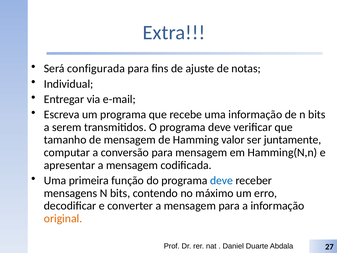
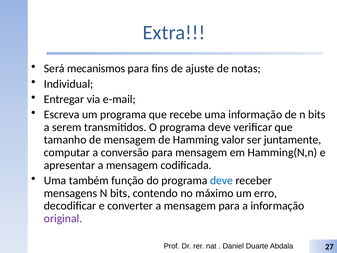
configurada: configurada -> mecanismos (96, 69)
primeira: primeira -> também (89, 180)
original colour: orange -> purple (63, 218)
